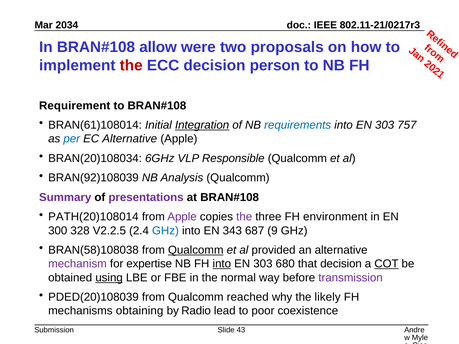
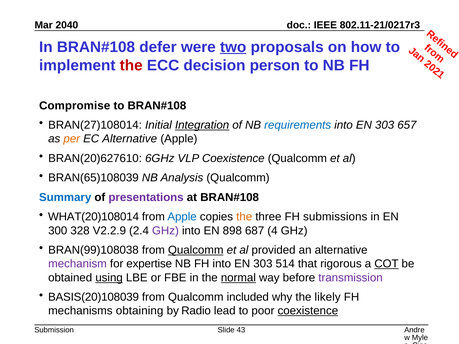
2034: 2034 -> 2040 (67, 25)
allow: allow -> defer (158, 47)
two underline: none -> present (233, 47)
Requirement: Requirement -> Compromise (75, 106)
BRAN(61)108014: BRAN(61)108014 -> BRAN(27)108014 (95, 125)
757: 757 -> 657 (407, 125)
per colour: blue -> orange (72, 139)
BRAN(20)108034: BRAN(20)108034 -> BRAN(20)627610 (95, 158)
VLP Responsible: Responsible -> Coexistence (233, 158)
BRAN(92)108039: BRAN(92)108039 -> BRAN(65)108039 (93, 178)
Summary colour: purple -> blue (65, 197)
PATH(20)108014: PATH(20)108014 -> WHAT(20)108014 (94, 217)
Apple colour: purple -> blue (182, 217)
the colour: purple -> orange (244, 217)
environment: environment -> submissions (335, 217)
V2.2.5: V2.2.5 -> V2.2.9 (109, 231)
GHz colour: blue -> purple (165, 231)
343: 343 -> 898 (232, 231)
9: 9 -> 4 (272, 231)
BRAN(58)108038: BRAN(58)108038 -> BRAN(99)108038 (93, 250)
into underline: present -> none (222, 264)
680: 680 -> 514 (285, 264)
that decision: decision -> rigorous (341, 264)
normal underline: none -> present (238, 278)
PDED(20)108039: PDED(20)108039 -> BASIS(20)108039 (94, 297)
reached: reached -> included (248, 297)
coexistence underline: none -> present (308, 311)
